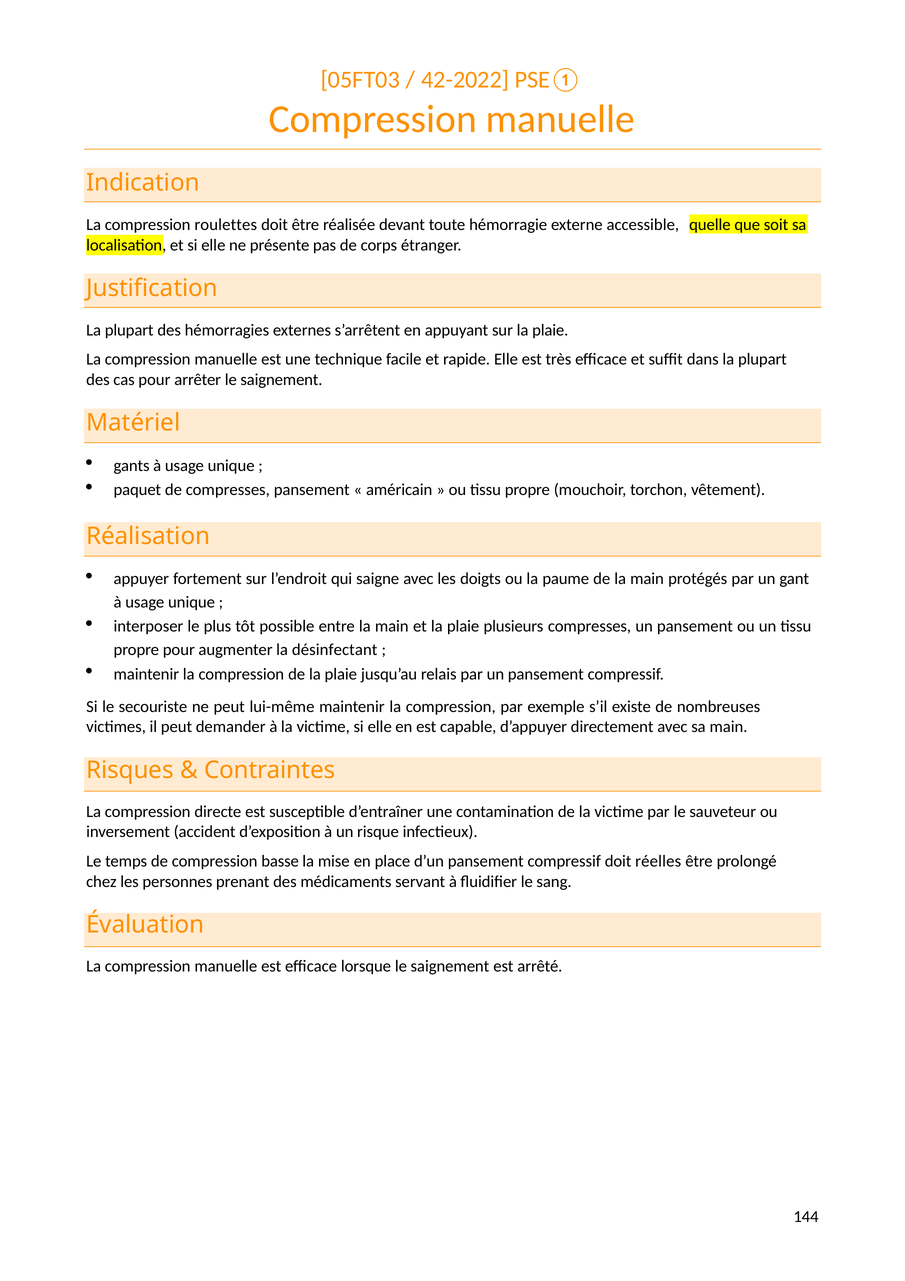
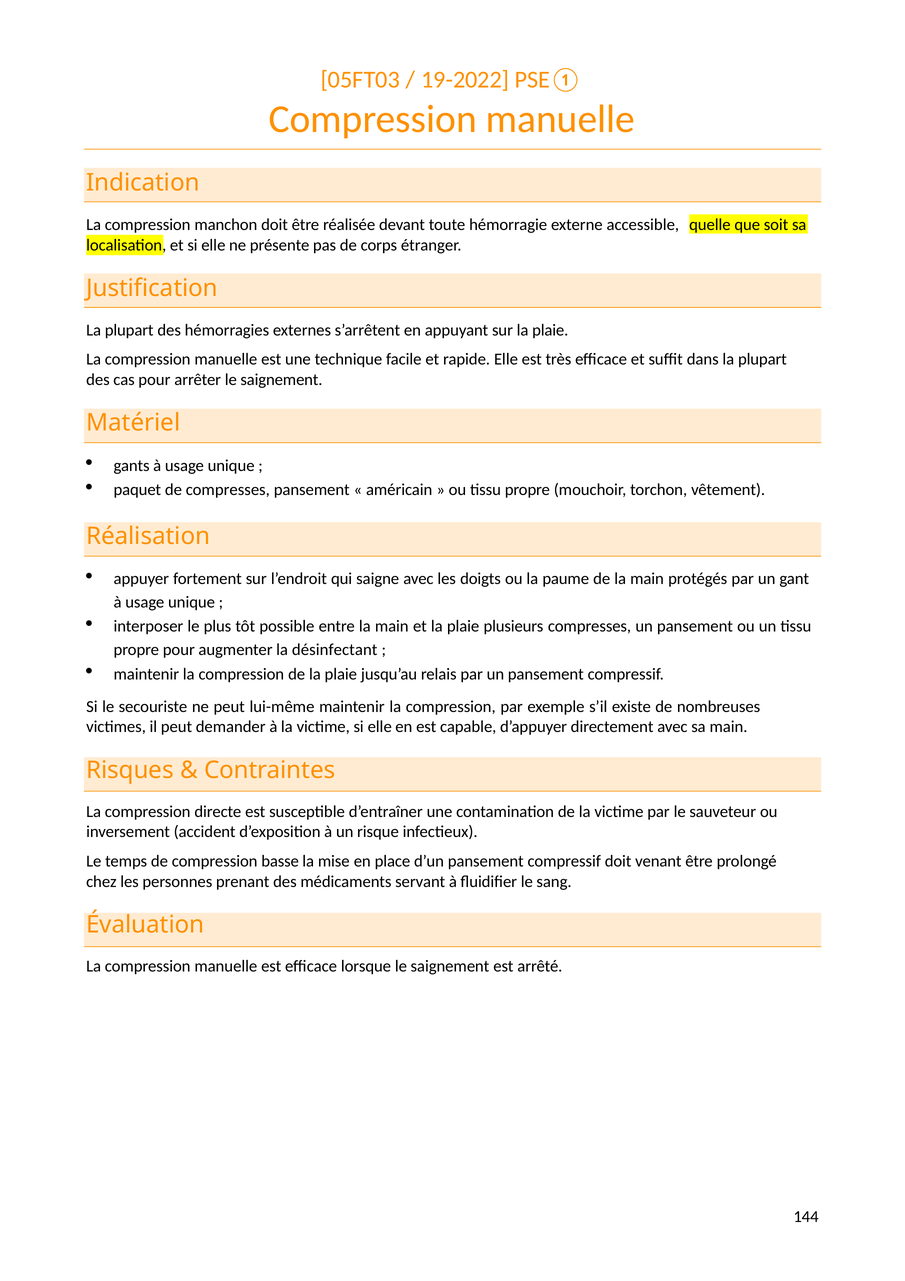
42-2022: 42-2022 -> 19-2022 (465, 80)
roulettes: roulettes -> manchon (226, 225)
réelles: réelles -> venant (658, 861)
